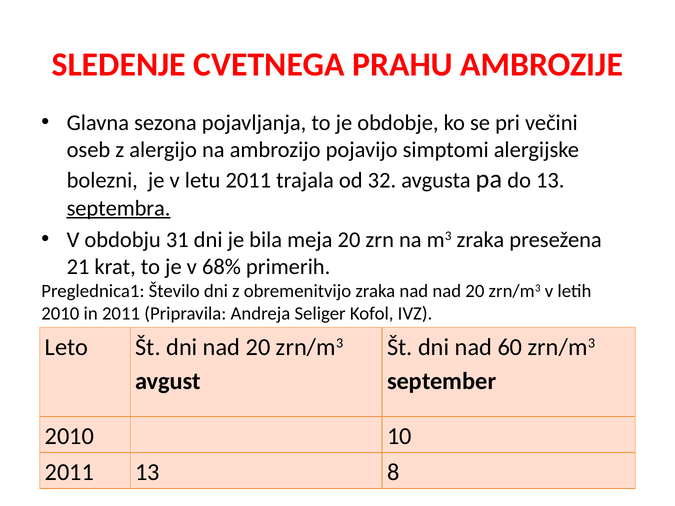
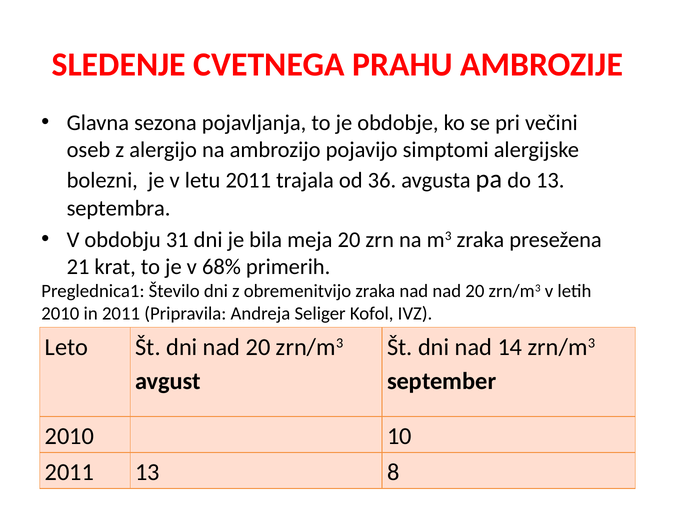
32: 32 -> 36 (382, 181)
septembra underline: present -> none (119, 208)
60: 60 -> 14 (510, 347)
